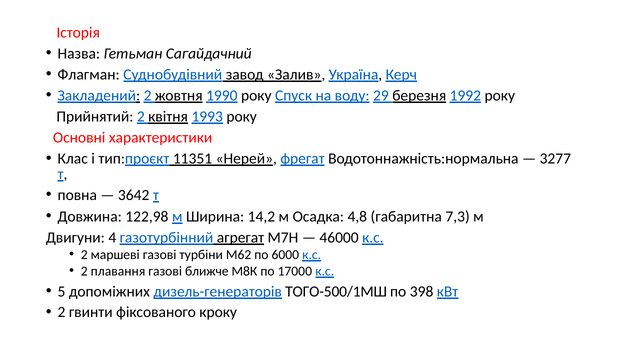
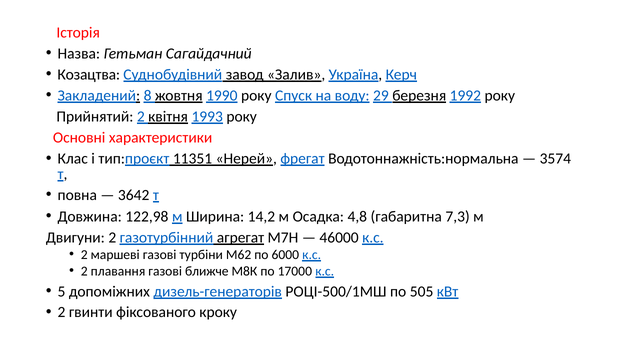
Флагман: Флагман -> Козацтва (89, 74)
Закладений 2: 2 -> 8 (148, 96)
3277: 3277 -> 3574 (555, 159)
Двигуни 4: 4 -> 2 (112, 237)
ТОГО-500/1МШ: ТОГО-500/1МШ -> РОЦІ-500/1МШ (336, 291)
398: 398 -> 505 (422, 291)
